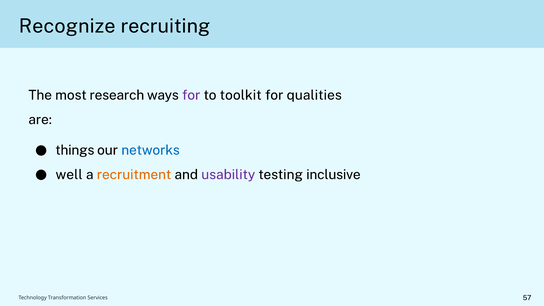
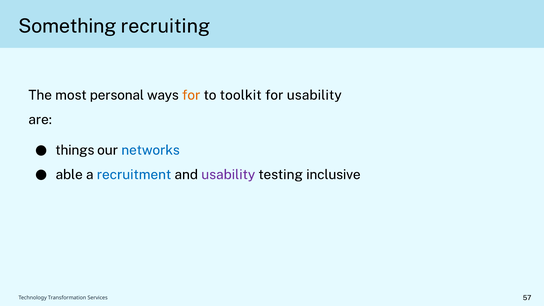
Recognize: Recognize -> Something (67, 26)
research: research -> personal (117, 95)
for colour: purple -> orange (191, 95)
for qualities: qualities -> usability (314, 95)
well: well -> able (69, 175)
recruitment colour: orange -> blue (134, 175)
